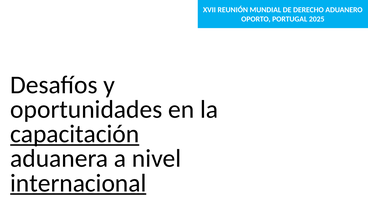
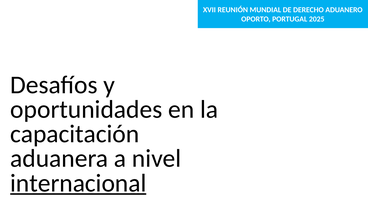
capacitación underline: present -> none (75, 134)
